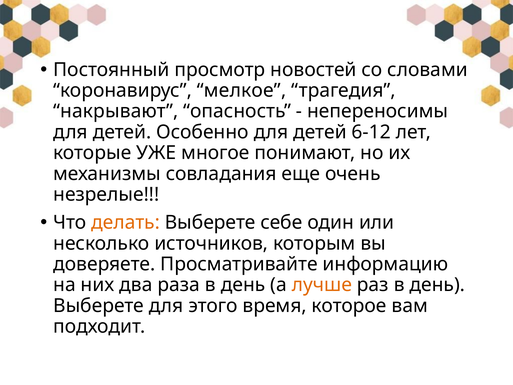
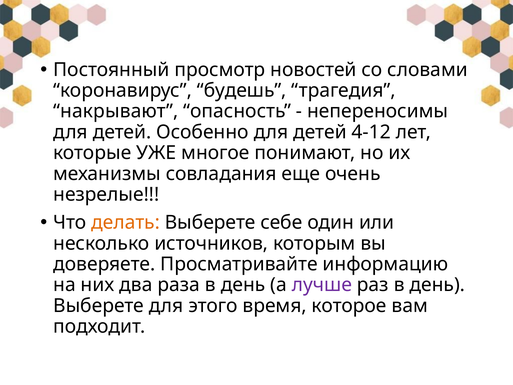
мелкое: мелкое -> будешь (242, 90)
6-12: 6-12 -> 4-12 (371, 132)
лучше colour: orange -> purple (322, 285)
